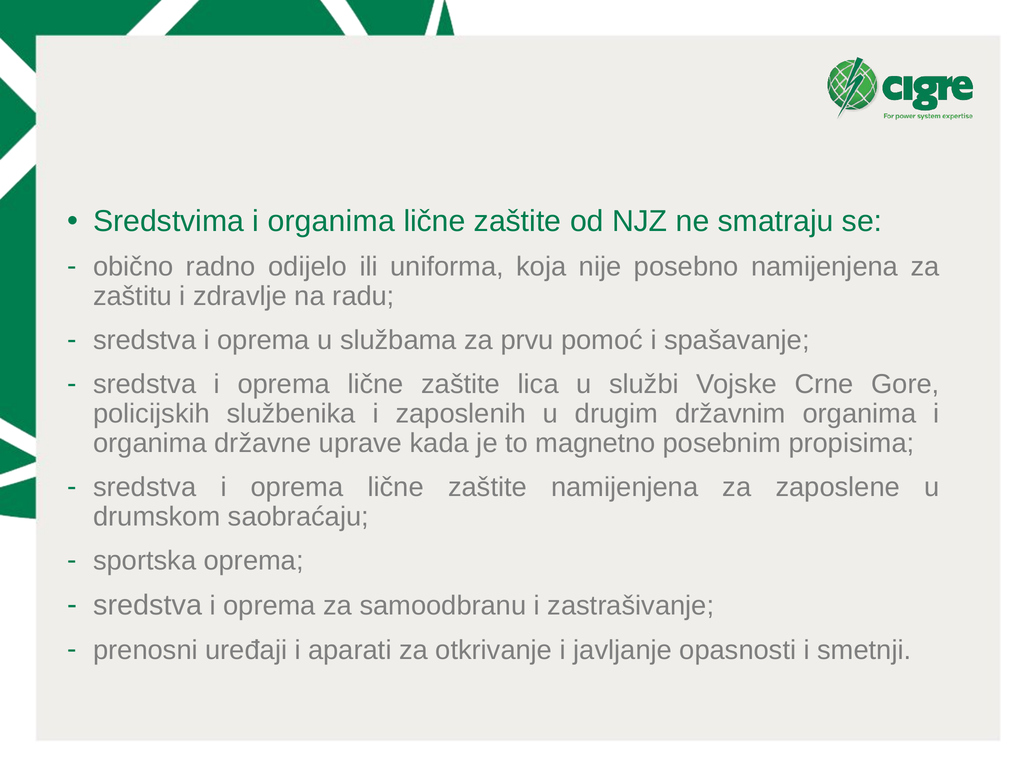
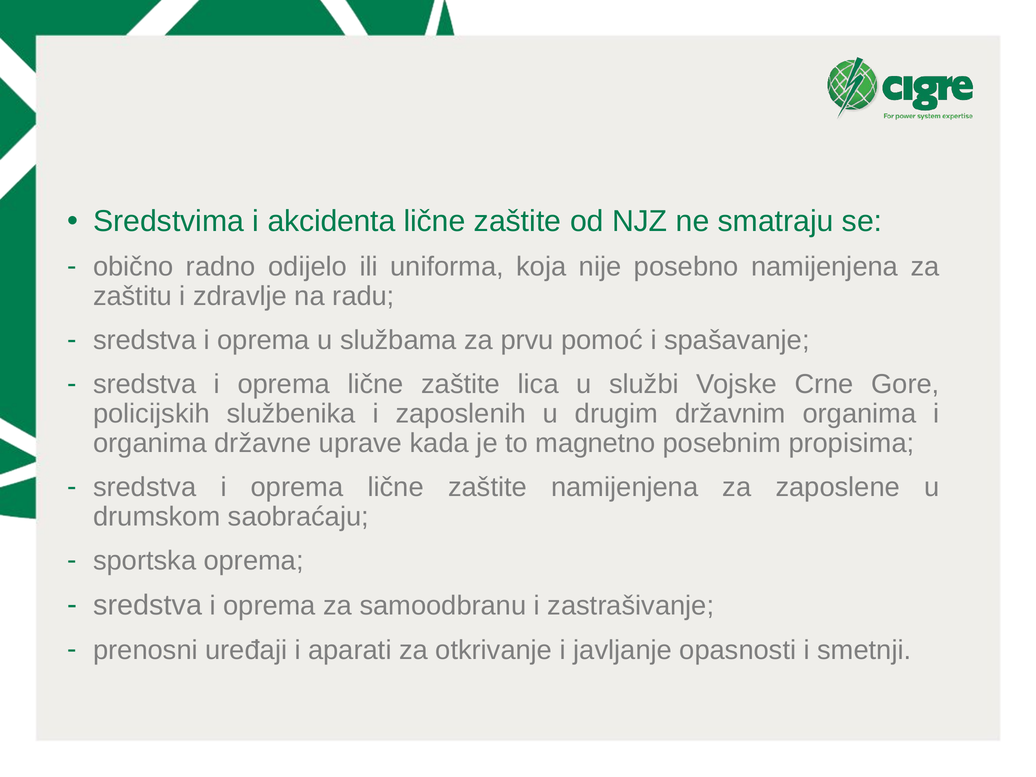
Sredstvima i organima: organima -> akcidenta (331, 221)
